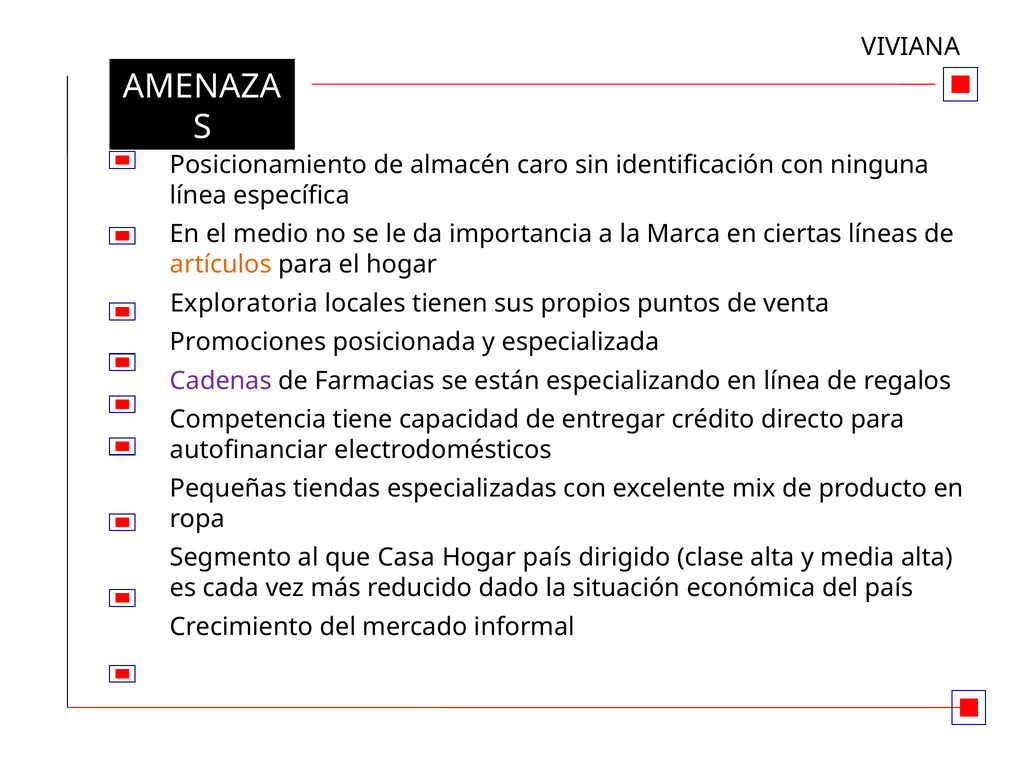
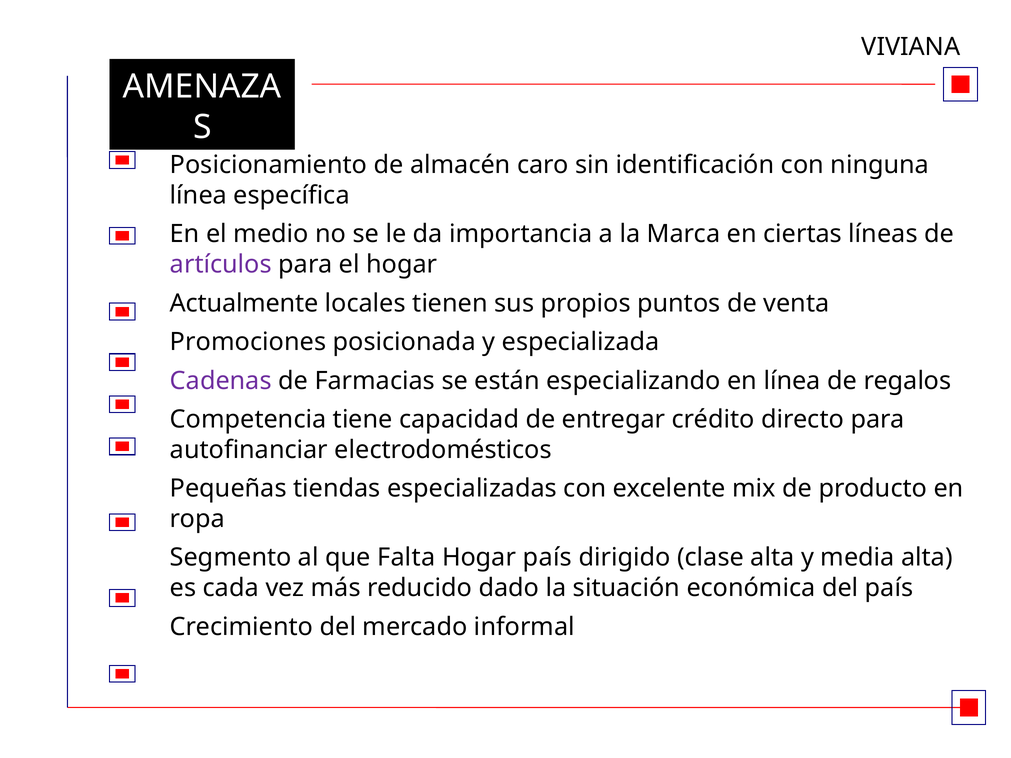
artículos colour: orange -> purple (221, 265)
Exploratoria: Exploratoria -> Actualmente (244, 303)
Casa: Casa -> Falta (406, 558)
